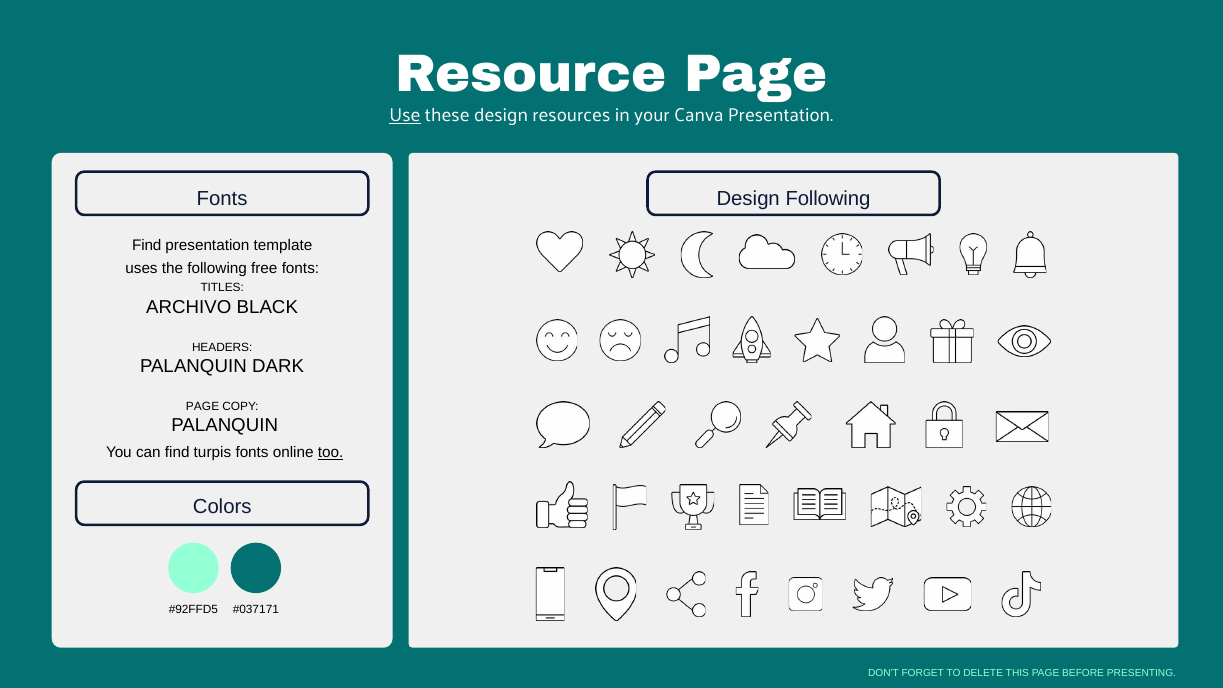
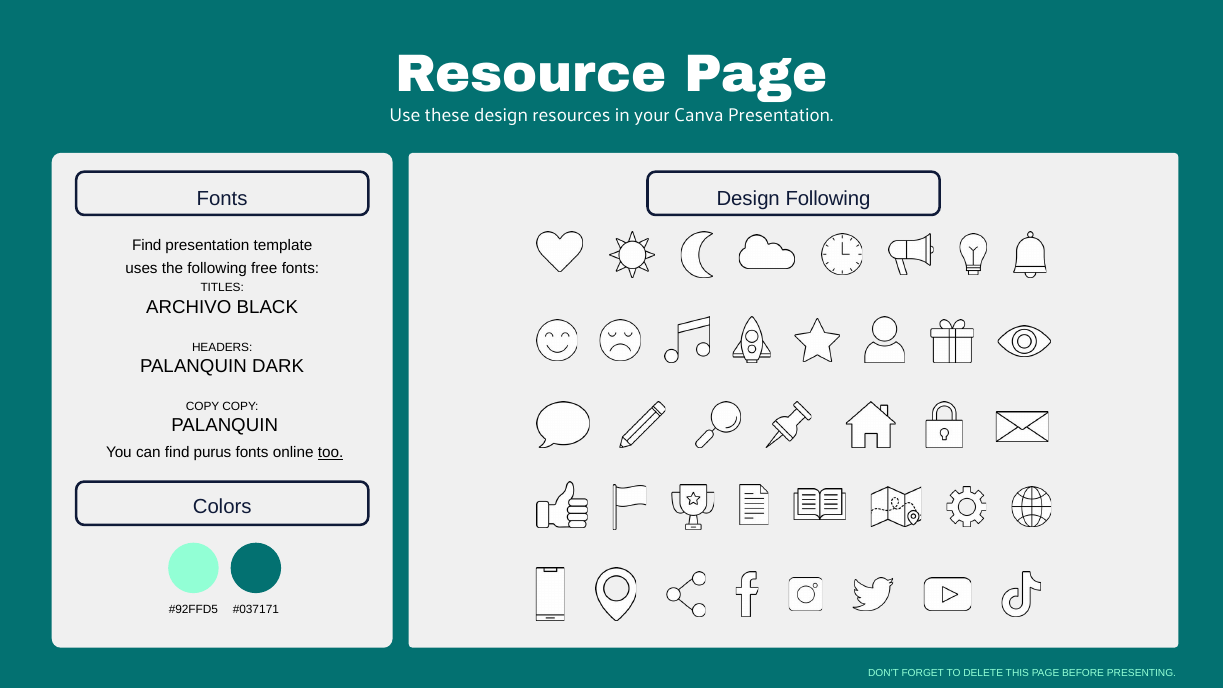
Use underline: present -> none (405, 116)
PAGE: PAGE -> COPY (203, 406)
turpis: turpis -> purus (213, 452)
